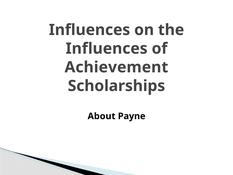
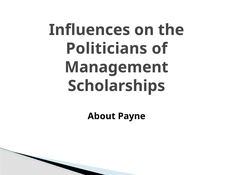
Influences: Influences -> Politicians (107, 48)
Achievement: Achievement -> Management (116, 67)
